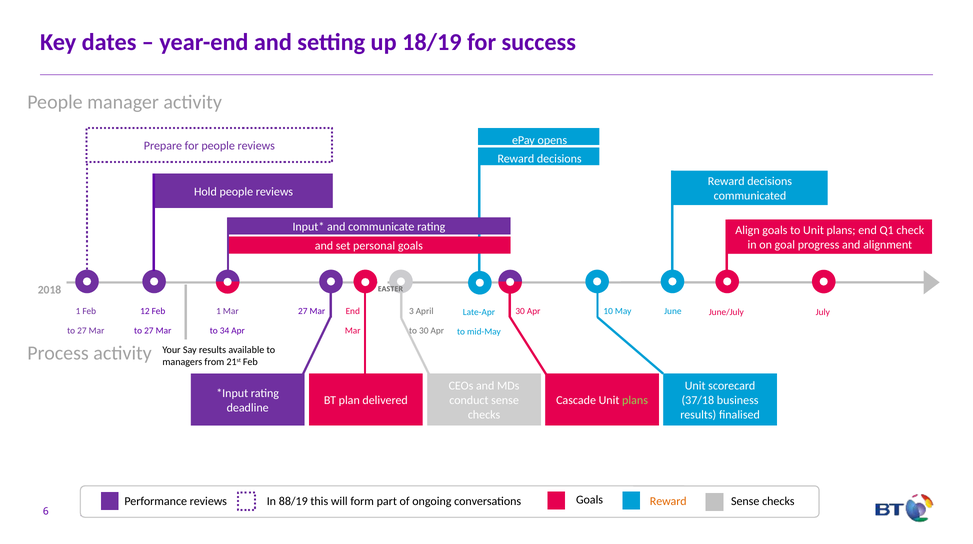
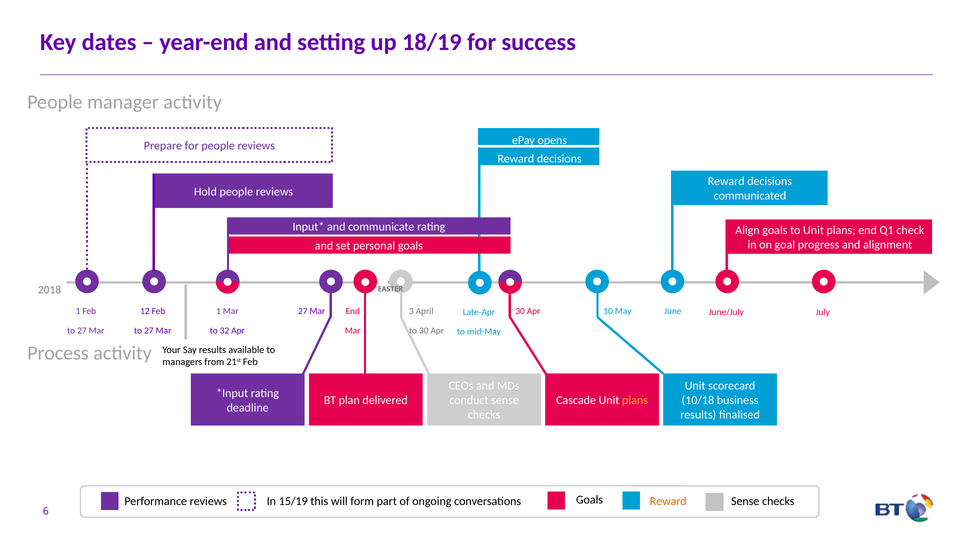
34: 34 -> 32 (224, 330)
plans colour: light green -> yellow (635, 400)
37/18: 37/18 -> 10/18 (698, 400)
88/19: 88/19 -> 15/19 (293, 501)
